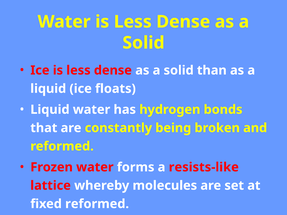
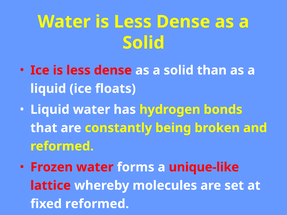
resists-like: resists-like -> unique-like (204, 167)
